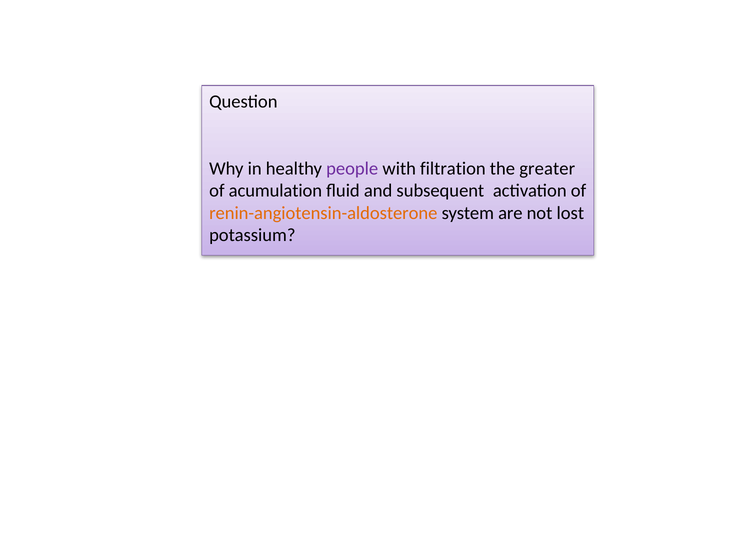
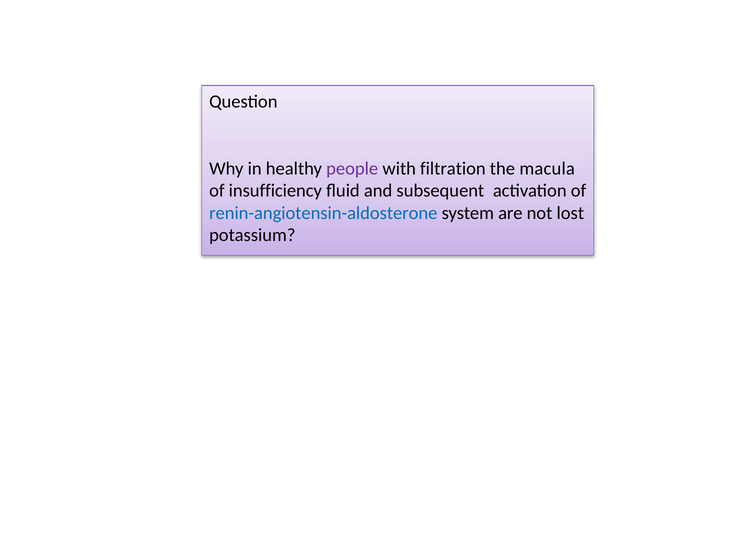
greater: greater -> macula (547, 169)
acumulation: acumulation -> insufficiency (275, 191)
renin-angiotensin-aldosterone colour: orange -> blue (323, 213)
